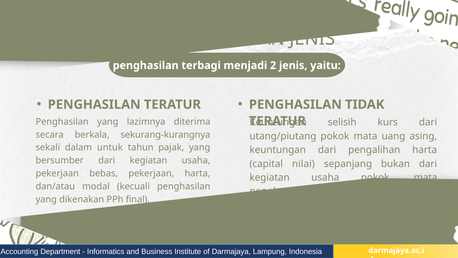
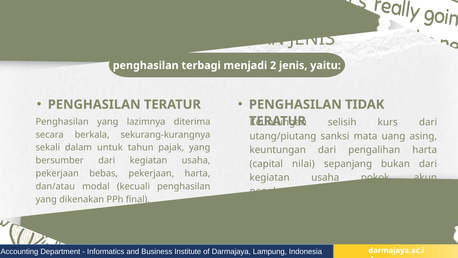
utang/piutang pokok: pokok -> sanksi (335, 136)
usaha pokok mata: mata -> akun (425, 177)
